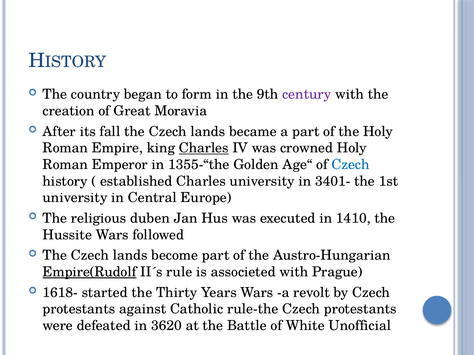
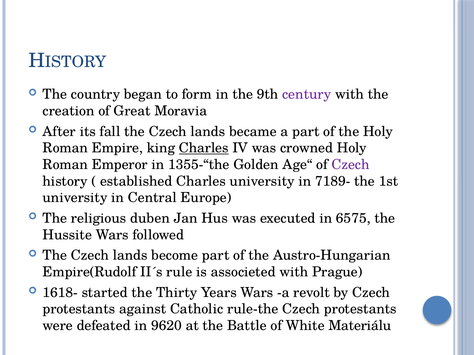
Czech colour: blue -> purple (351, 165)
3401-: 3401- -> 7189- (333, 181)
1410: 1410 -> 6575 (353, 219)
Empire(Rudolf underline: present -> none (89, 272)
3620: 3620 -> 9620 (166, 326)
Unofficial: Unofficial -> Materiálu (360, 326)
